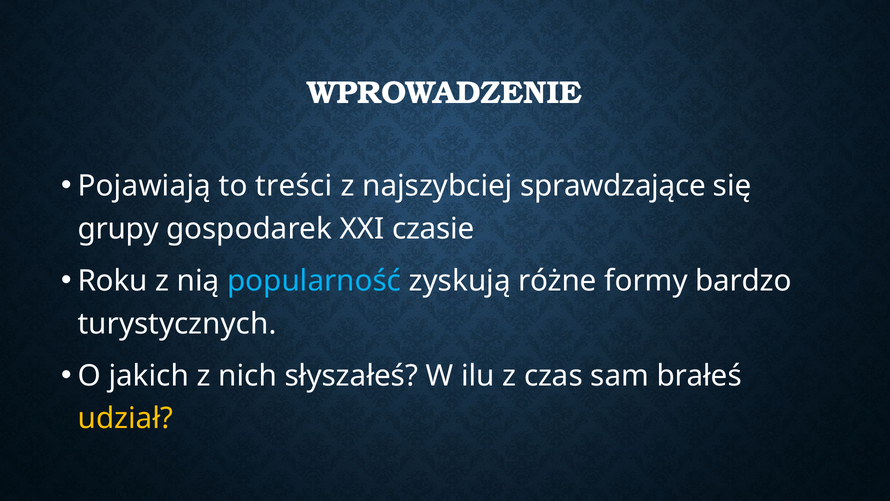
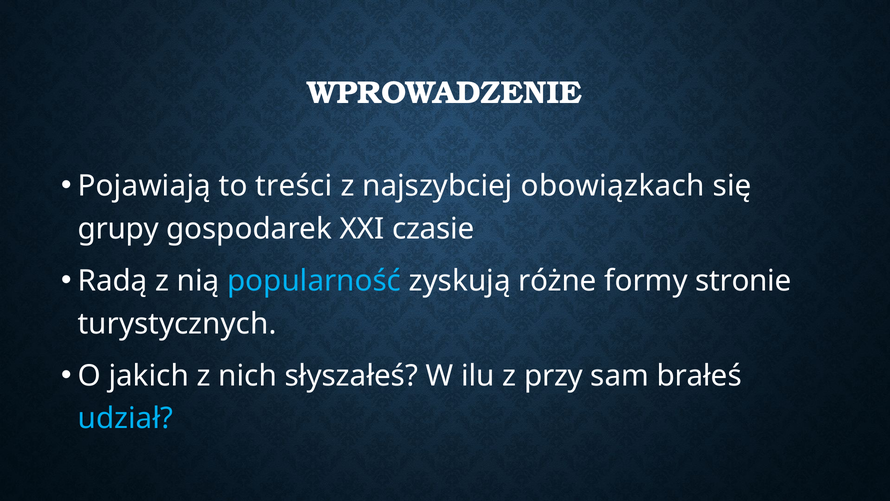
sprawdzające: sprawdzające -> obowiązkach (613, 186)
Roku: Roku -> Radą (113, 281)
bardzo: bardzo -> stronie (744, 281)
czas: czas -> przy (553, 376)
udział colour: yellow -> light blue (125, 418)
